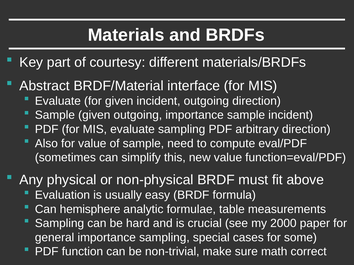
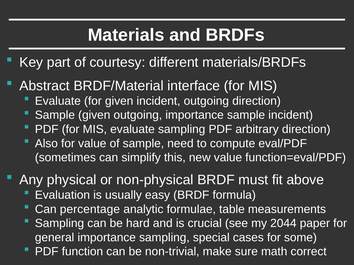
hemisphere: hemisphere -> percentage (90, 210)
2000: 2000 -> 2044 (283, 224)
